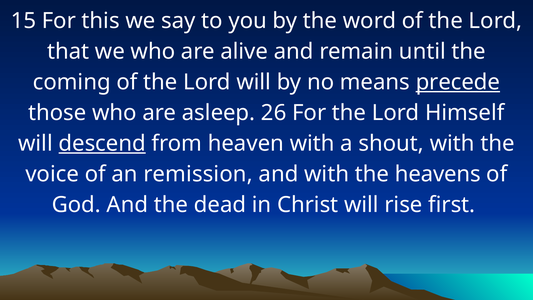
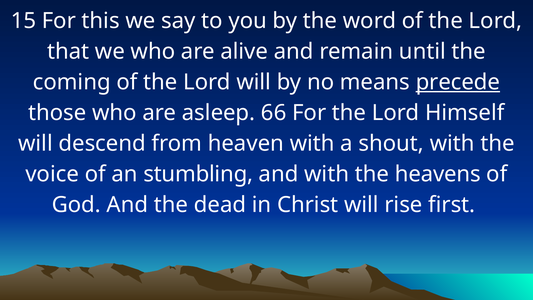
26: 26 -> 66 (274, 113)
descend underline: present -> none (102, 143)
remission: remission -> stumbling (198, 174)
